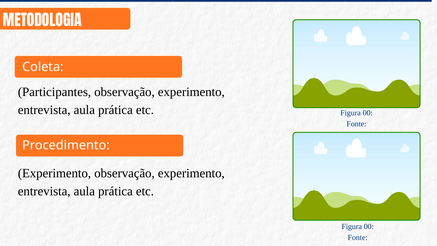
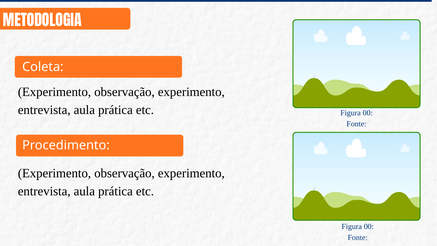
Participantes: Participantes -> Experimento (54, 92)
